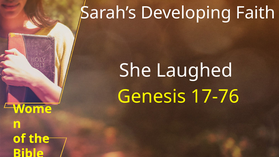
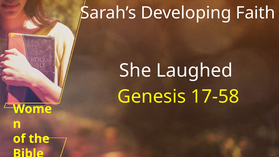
17-76: 17-76 -> 17-58 (215, 97)
